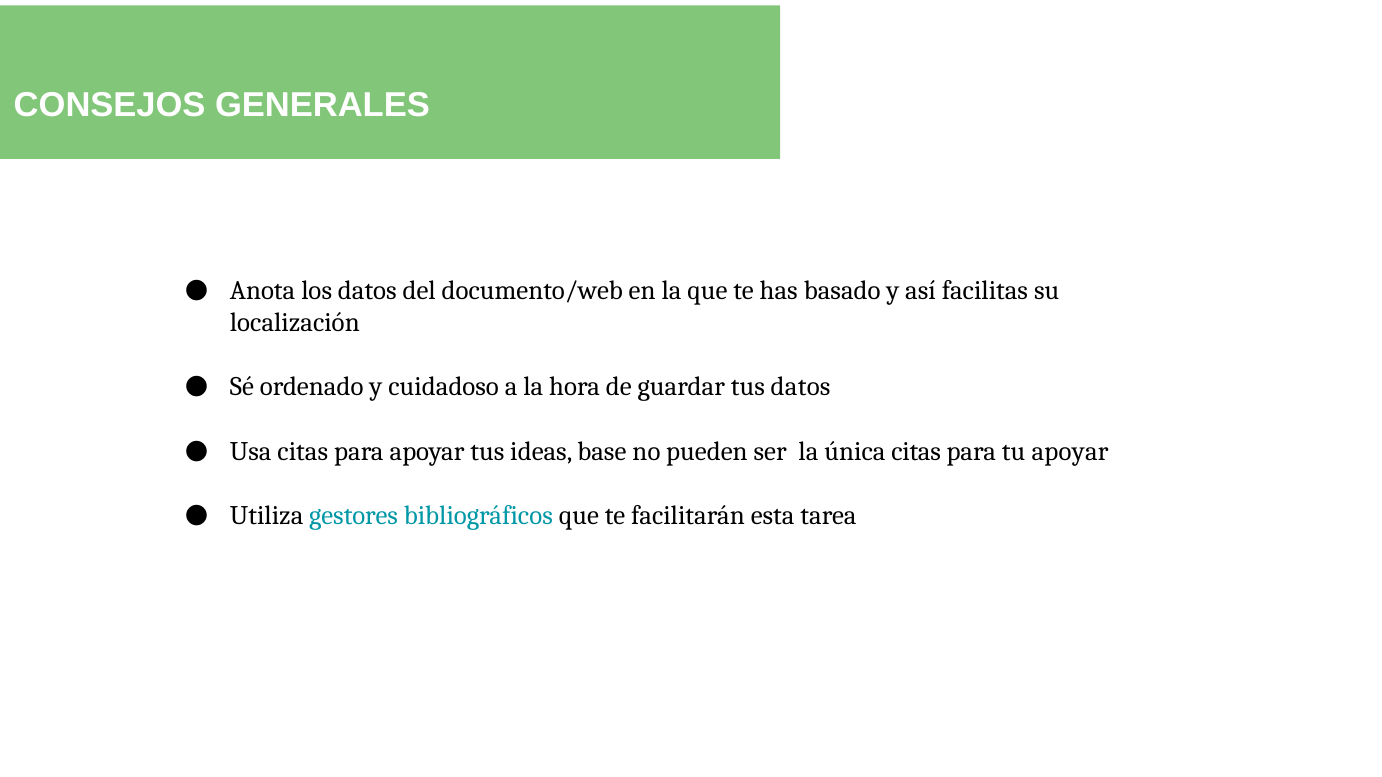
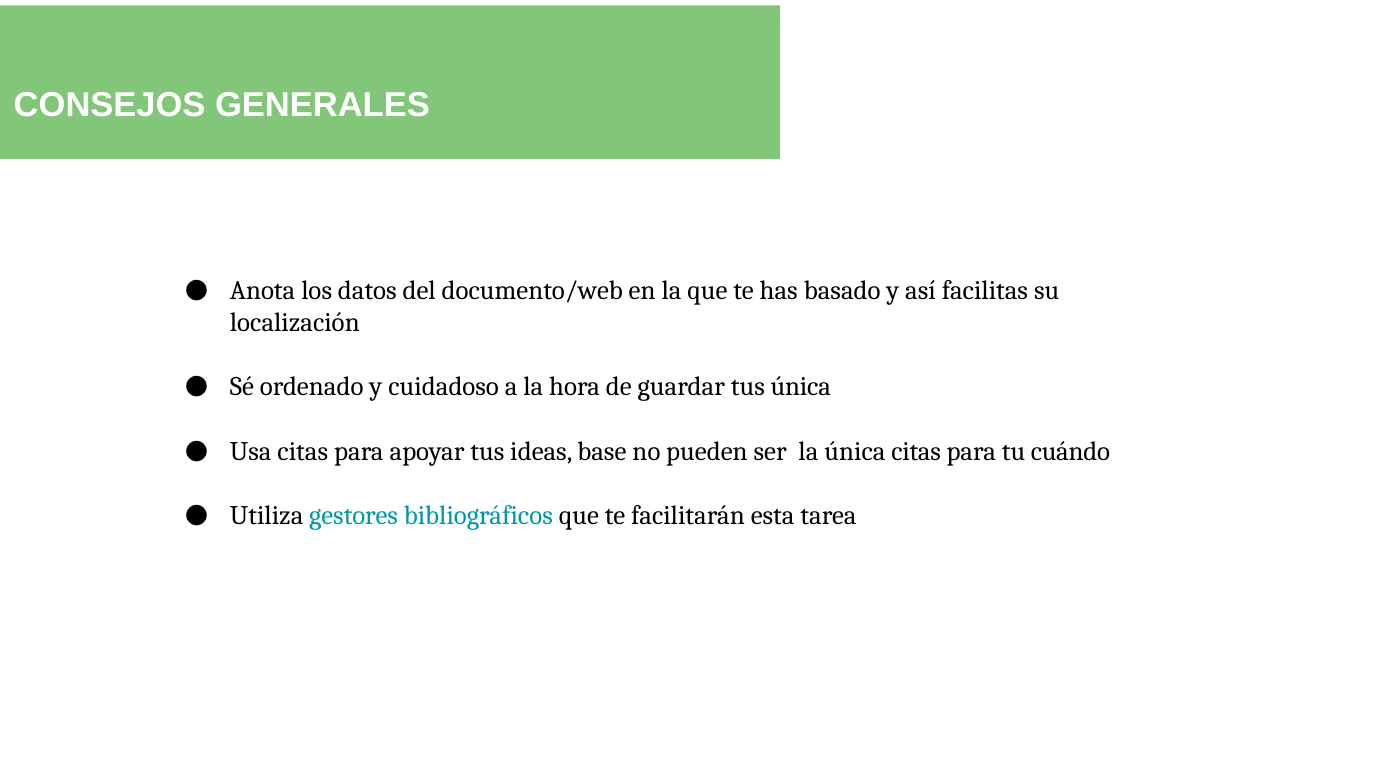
tus datos: datos -> única (801, 387)
tu apoyar: apoyar -> cuándo (1070, 452)
